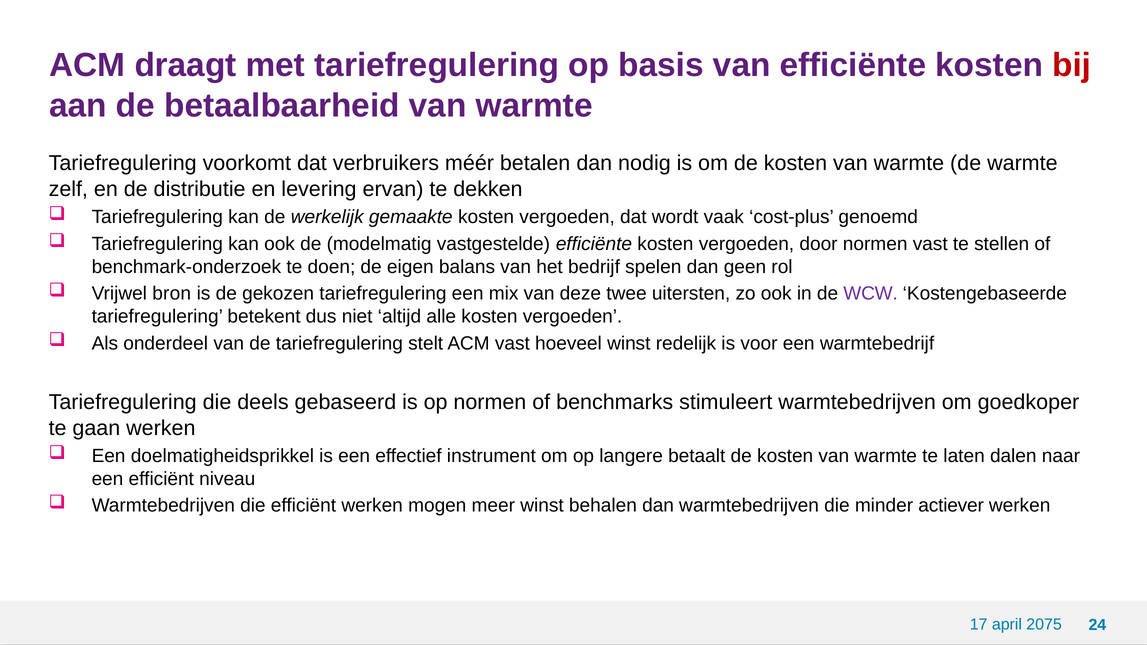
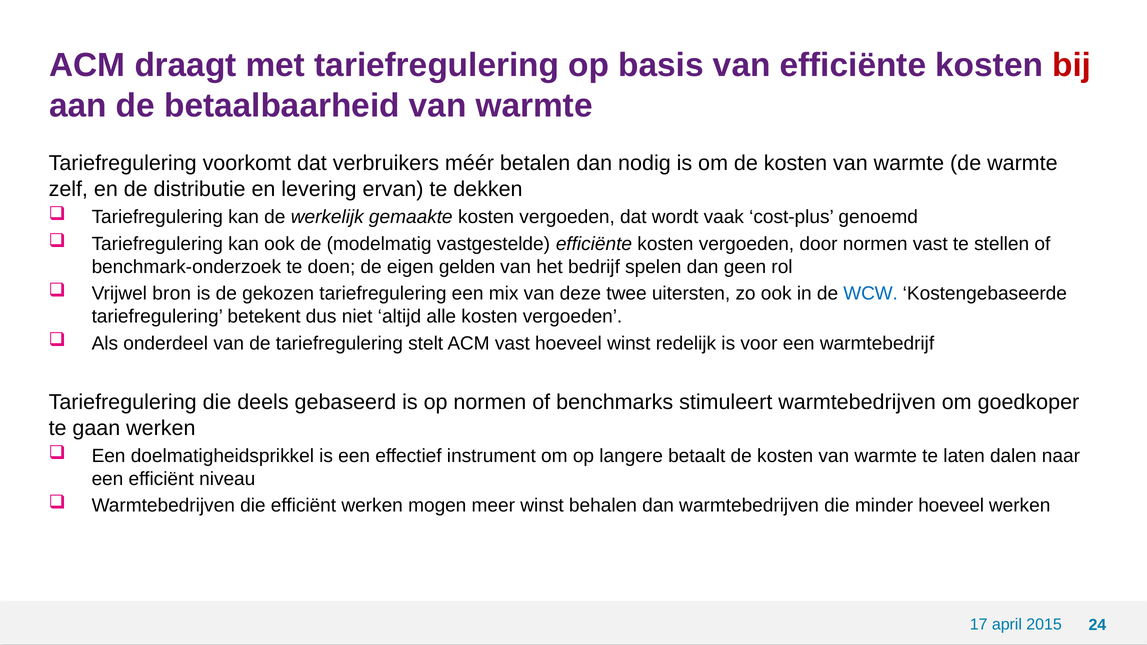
balans: balans -> gelden (467, 267)
WCW colour: purple -> blue (871, 294)
minder actiever: actiever -> hoeveel (951, 506)
2075: 2075 -> 2015 (1044, 625)
